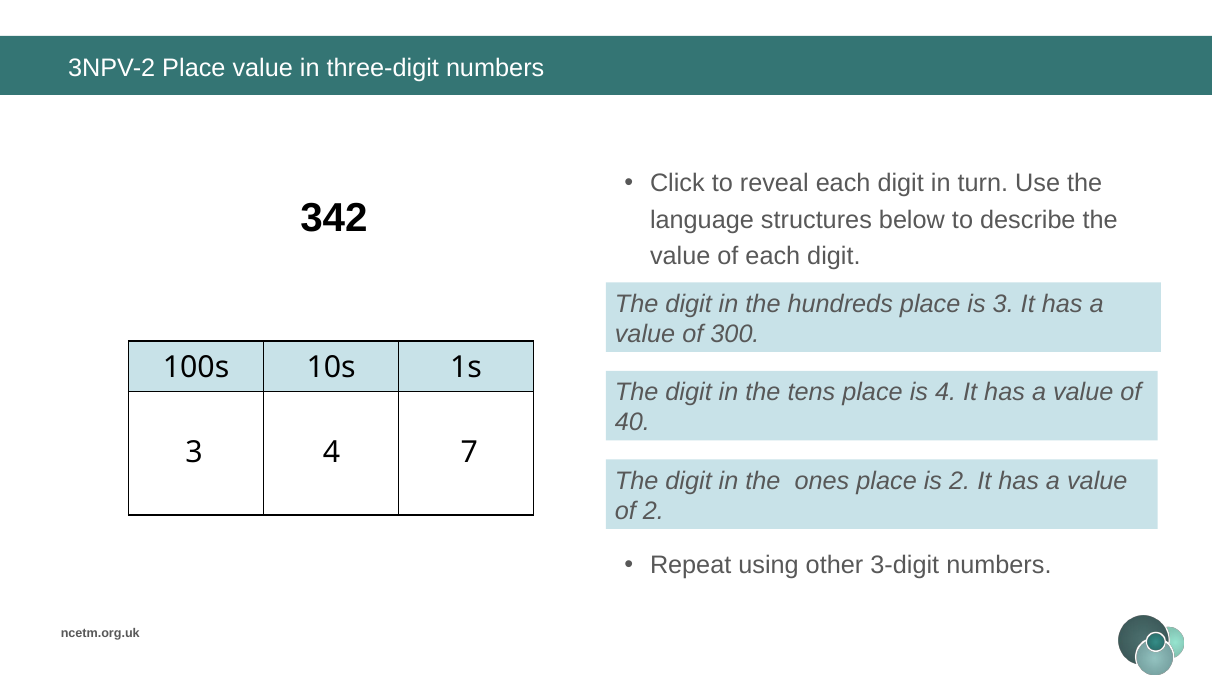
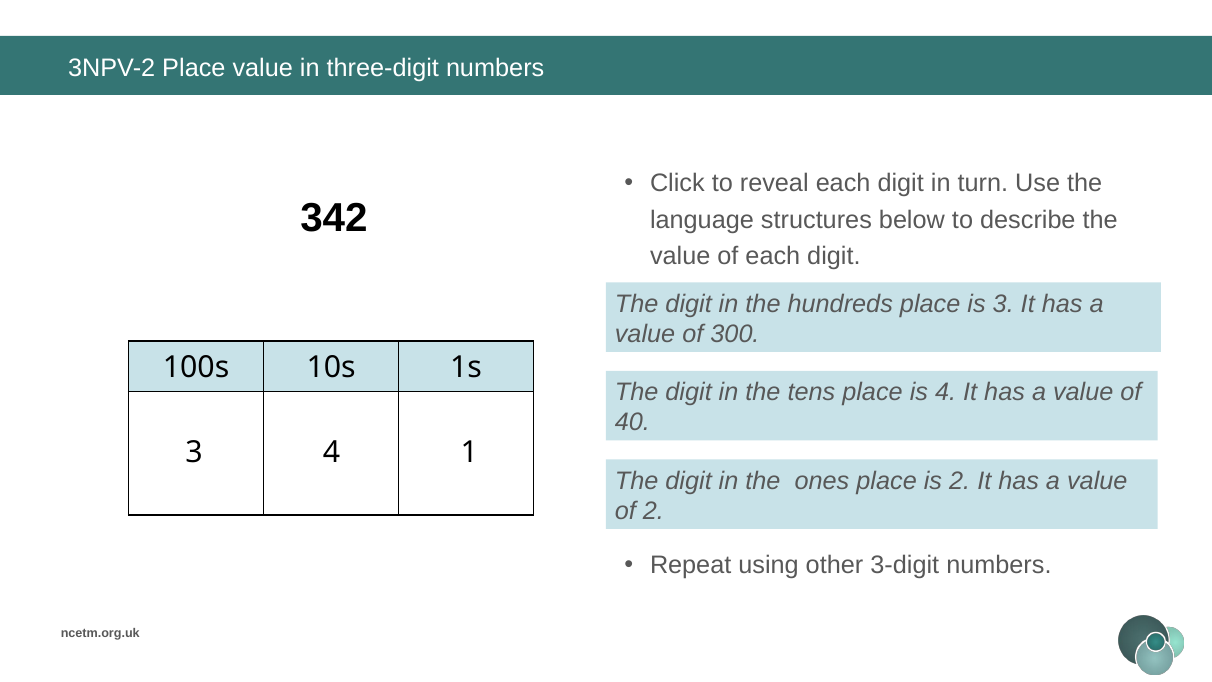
7: 7 -> 1 (469, 452)
